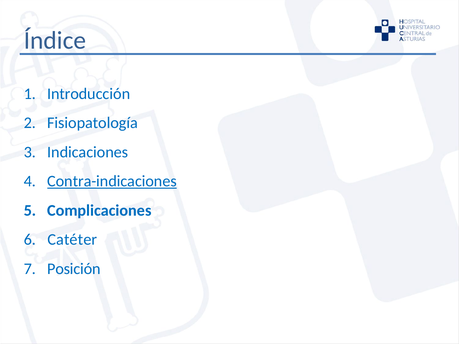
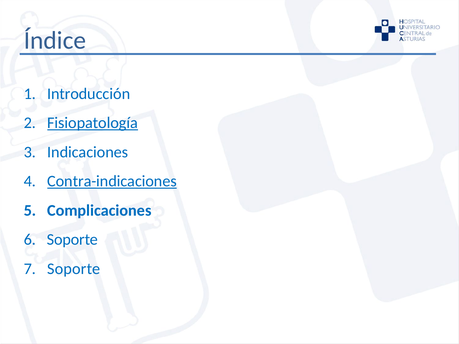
Fisiopatología underline: none -> present (93, 123)
Catéter: Catéter -> Soporte (72, 240)
Posición: Posición -> Soporte (74, 269)
